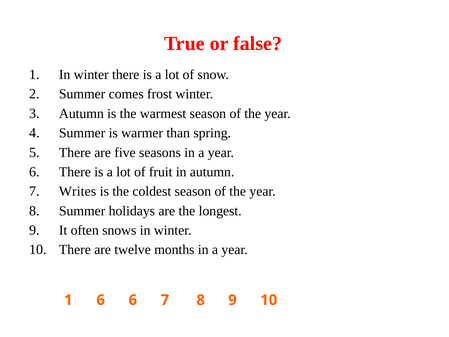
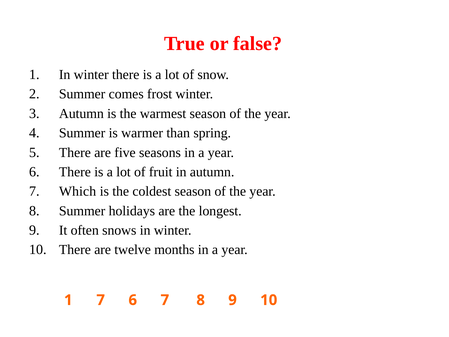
Writes: Writes -> Which (78, 191)
1 6: 6 -> 7 (101, 300)
